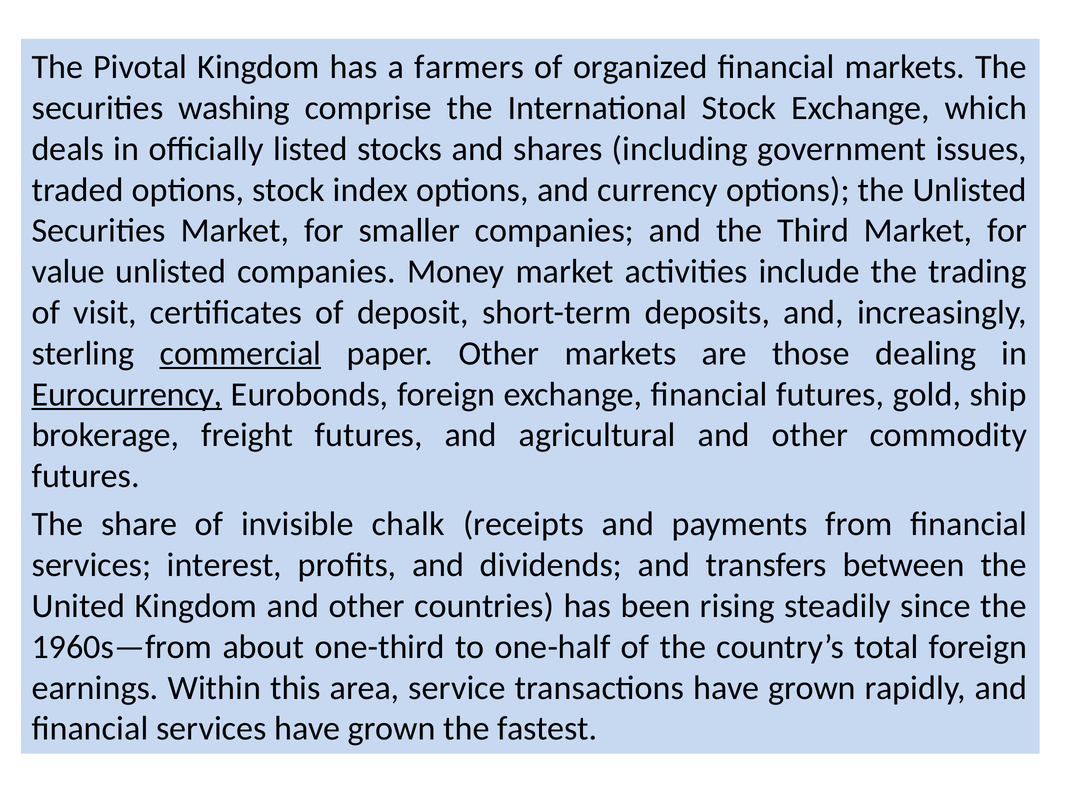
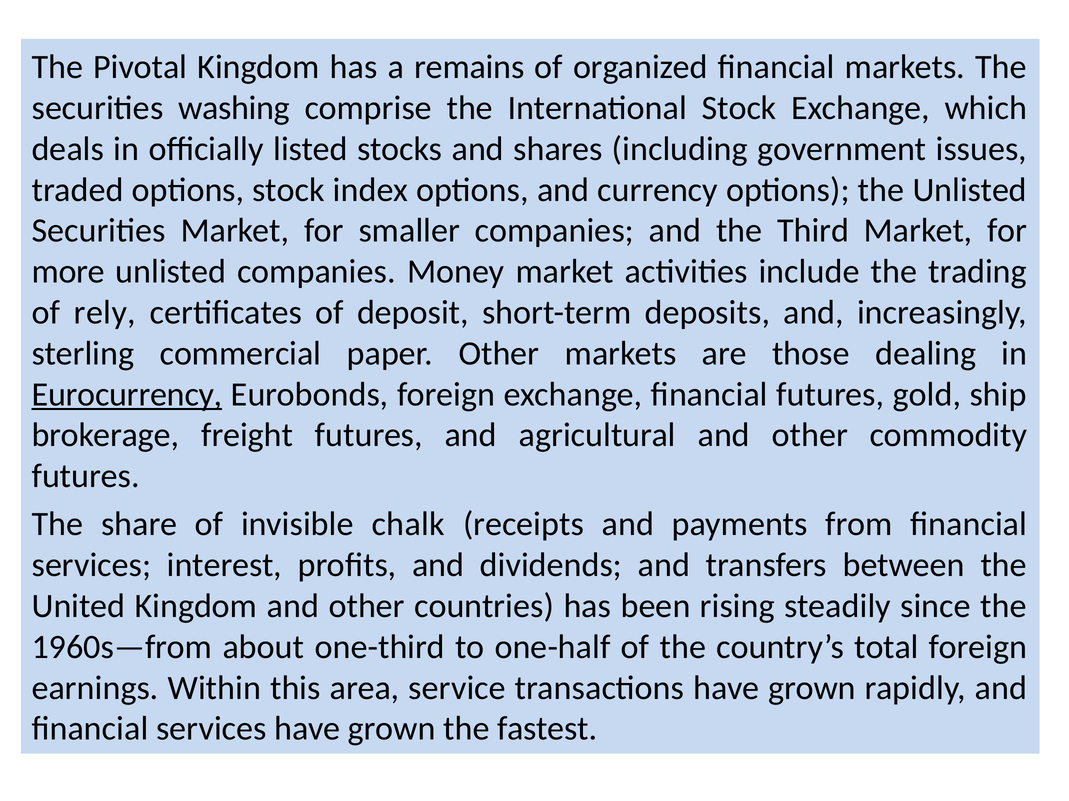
farmers: farmers -> remains (469, 67)
value: value -> more (68, 272)
visit: visit -> rely (105, 313)
commercial underline: present -> none (240, 354)
